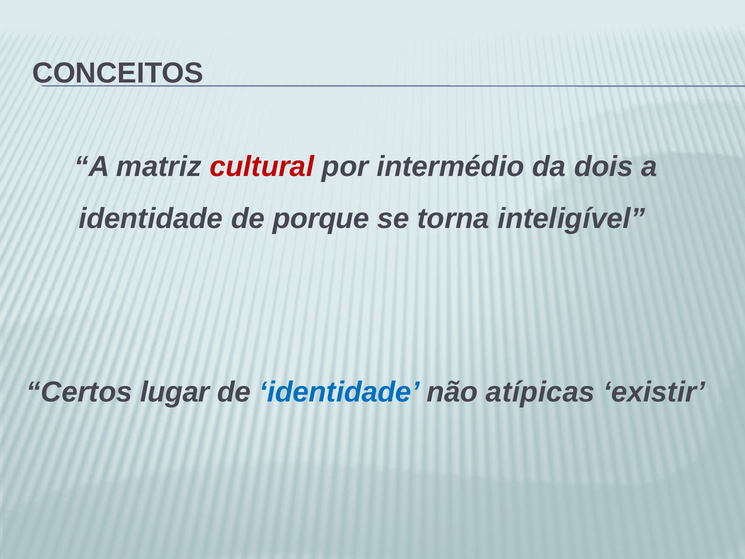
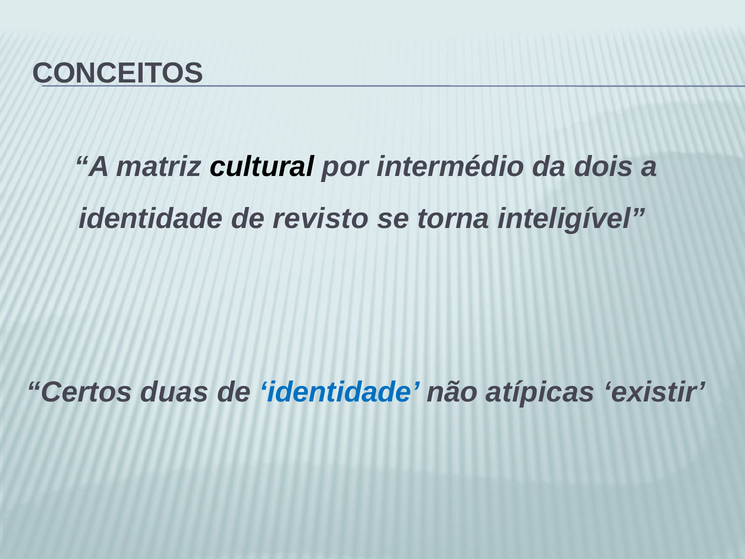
cultural colour: red -> black (262, 167)
porque: porque -> revisto (321, 219)
lugar: lugar -> duas (175, 392)
